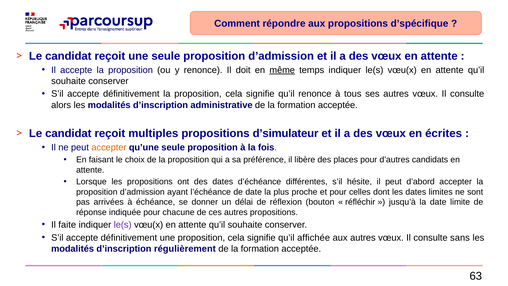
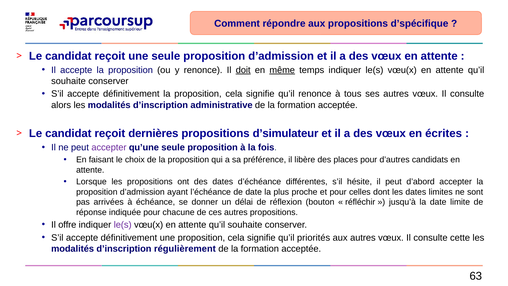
doit underline: none -> present (243, 70)
multiples: multiples -> dernières (153, 133)
accepter colour: orange -> purple (109, 147)
faite: faite -> offre (67, 225)
affichée: affichée -> priorités (314, 237)
sans: sans -> cette (460, 237)
